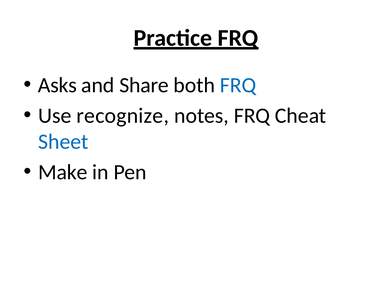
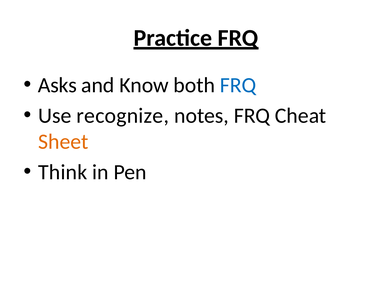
Share: Share -> Know (144, 85)
Sheet colour: blue -> orange (63, 142)
Make: Make -> Think (63, 172)
